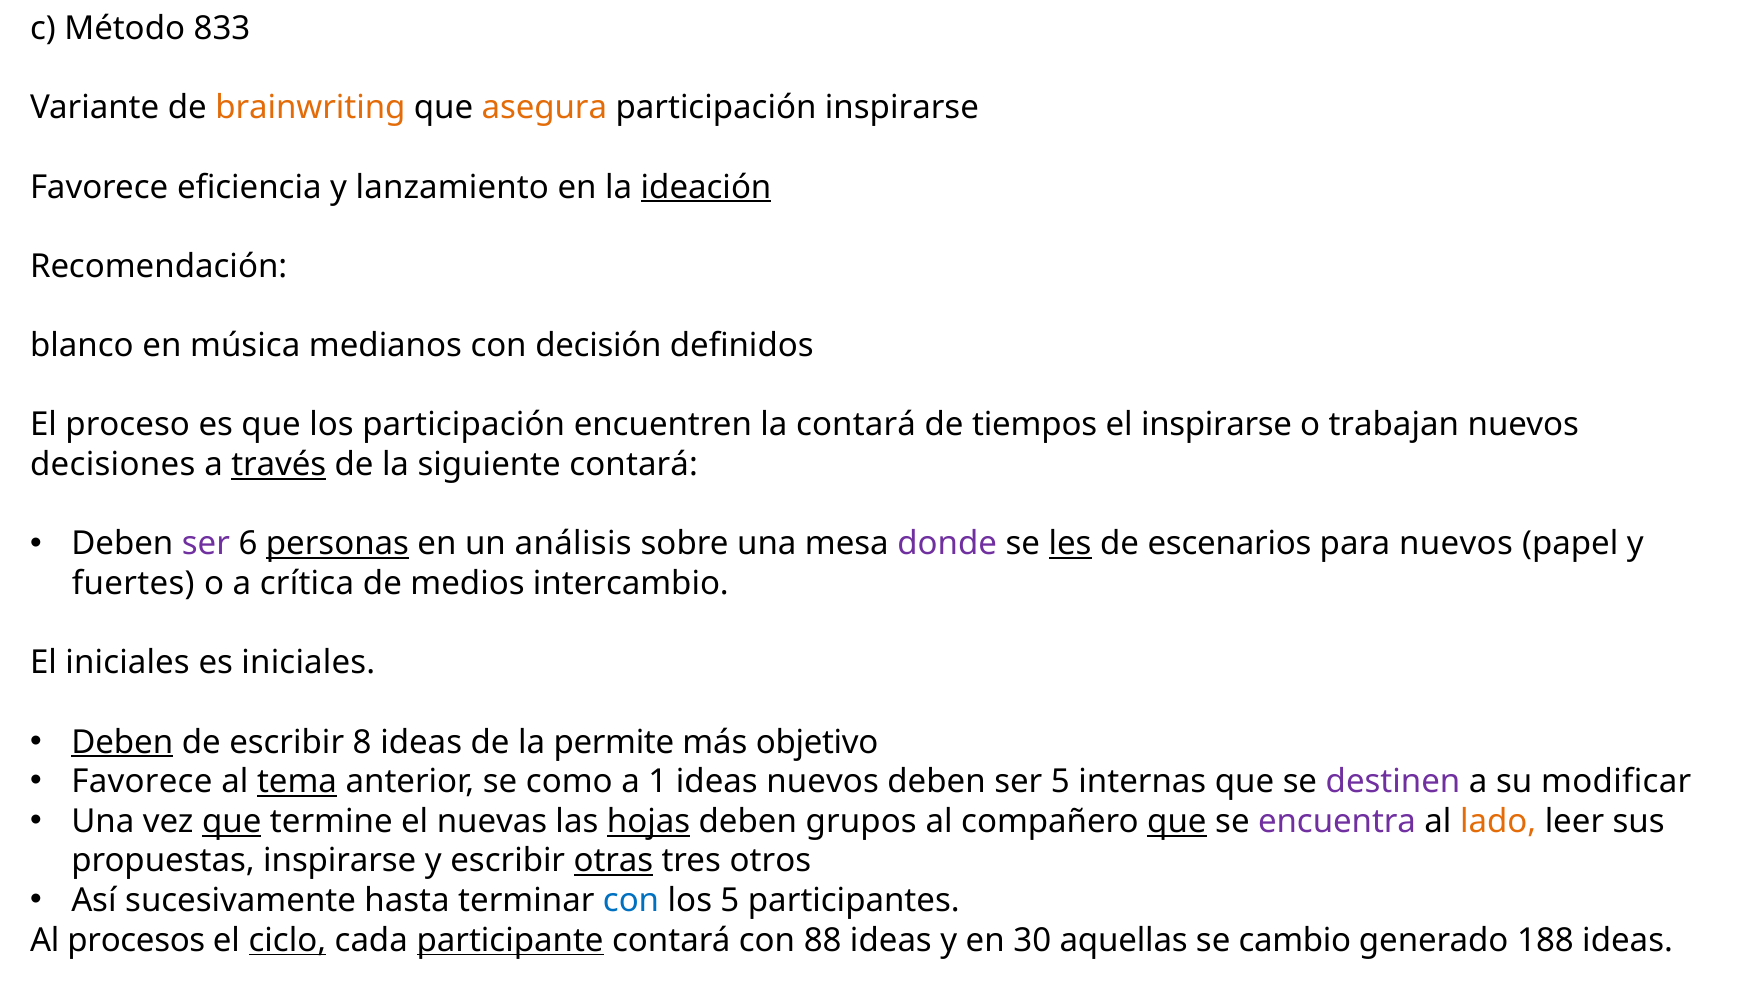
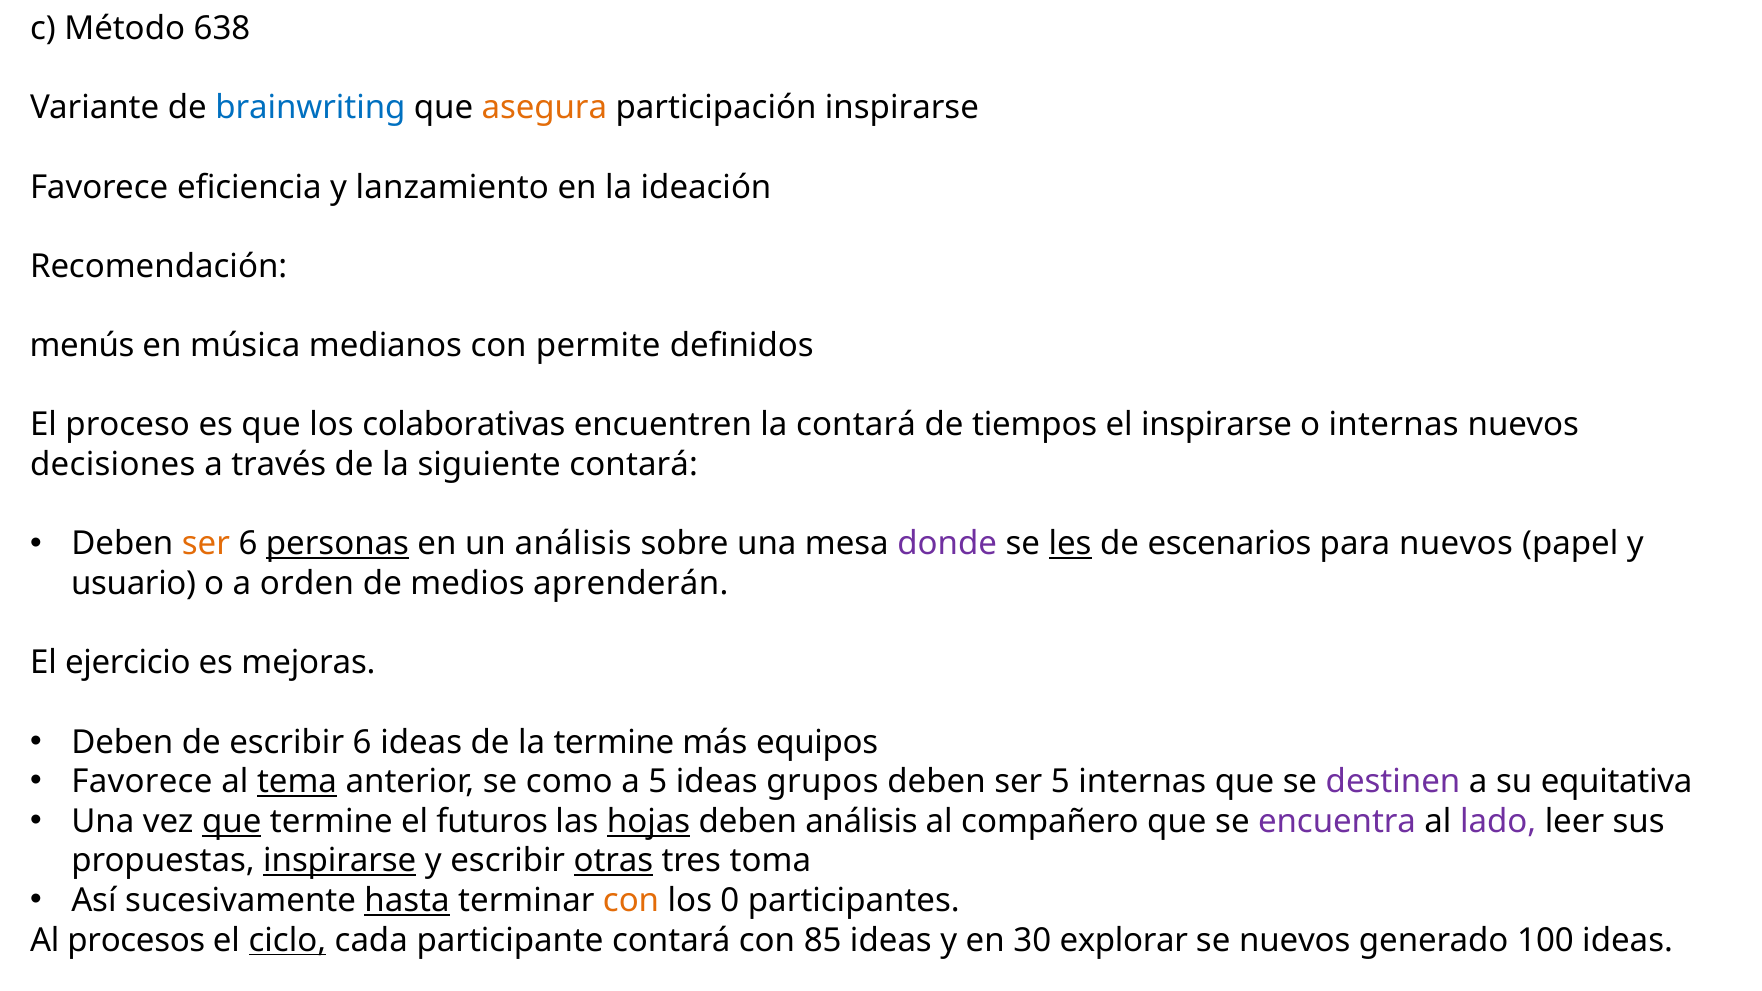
833: 833 -> 638 (222, 29)
brainwriting colour: orange -> blue (310, 108)
ideación underline: present -> none (706, 187)
blanco: blanco -> menús (82, 346)
decisión: decisión -> permite (598, 346)
los participación: participación -> colaborativas (464, 425)
o trabajan: trabajan -> internas (1394, 425)
través underline: present -> none (279, 465)
ser colour: purple -> orange (206, 544)
fuertes: fuertes -> usuario (134, 584)
crítica: crítica -> orden (307, 584)
intercambio: intercambio -> aprenderán (631, 584)
El iniciales: iniciales -> ejercicio (128, 663)
es iniciales: iniciales -> mejoras (309, 663)
Deben underline: present -> none (122, 742)
escribir 8: 8 -> 6 (362, 742)
la permite: permite -> termine (614, 742)
objetivo: objetivo -> equipos (817, 742)
a 1: 1 -> 5 (658, 782)
ideas nuevos: nuevos -> grupos (823, 782)
modificar: modificar -> equitativa (1617, 782)
nuevas: nuevas -> futuros (492, 821)
deben grupos: grupos -> análisis (861, 821)
que underline: present -> none (1177, 821)
lado colour: orange -> purple (1498, 821)
inspirarse underline: none -> present (340, 861)
otros: otros -> toma (770, 861)
hasta underline: none -> present (407, 901)
con colour: blue -> orange (631, 901)
los 5: 5 -> 0 (730, 901)
participante underline: present -> none (510, 940)
88: 88 -> 85 (823, 940)
aquellas: aquellas -> explorar (1124, 940)
se cambio: cambio -> nuevos (1295, 940)
188: 188 -> 100 (1545, 940)
